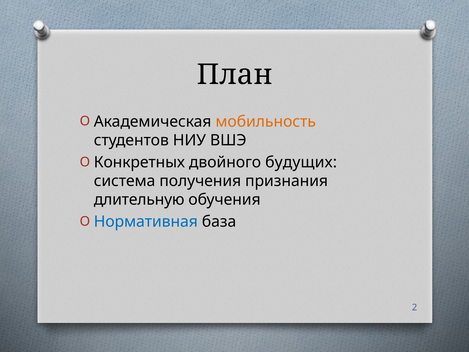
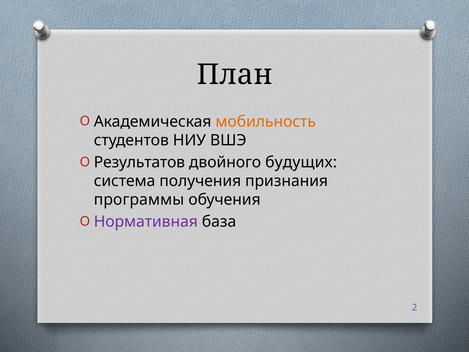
Конкретных: Конкретных -> Результатов (139, 162)
длительную: длительную -> программы (139, 200)
Нормативная colour: blue -> purple (146, 222)
